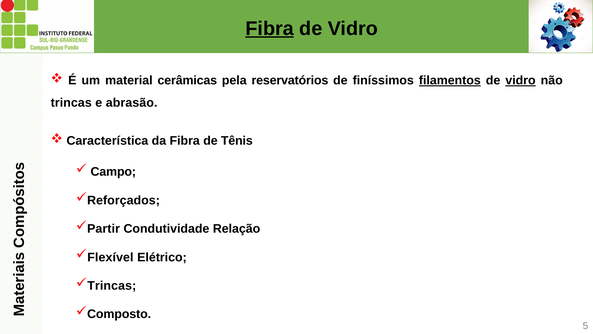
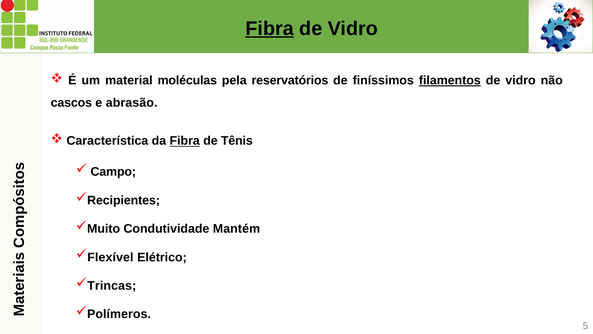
cerâmicas: cerâmicas -> moléculas (187, 80)
vidro underline: present -> none (520, 80)
trincas: trincas -> cascos (71, 103)
Fibra underline: none -> present (185, 141)
Reforçados: Reforçados -> Recipientes (124, 200)
Partir: Partir -> Muito (104, 229)
Relação: Relação -> Mantém (236, 229)
Composto: Composto -> Polímeros (119, 314)
